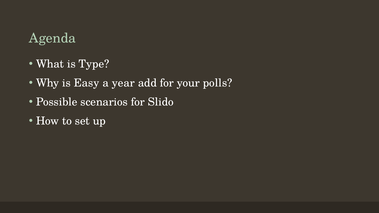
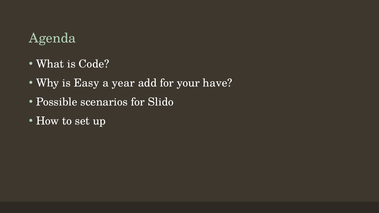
Type: Type -> Code (94, 64)
polls: polls -> have (217, 83)
